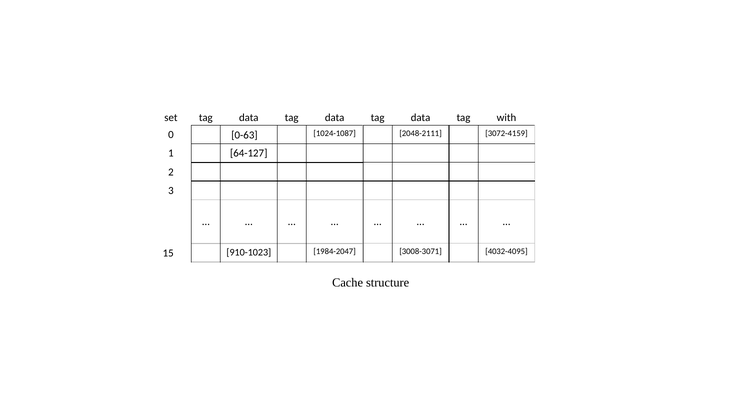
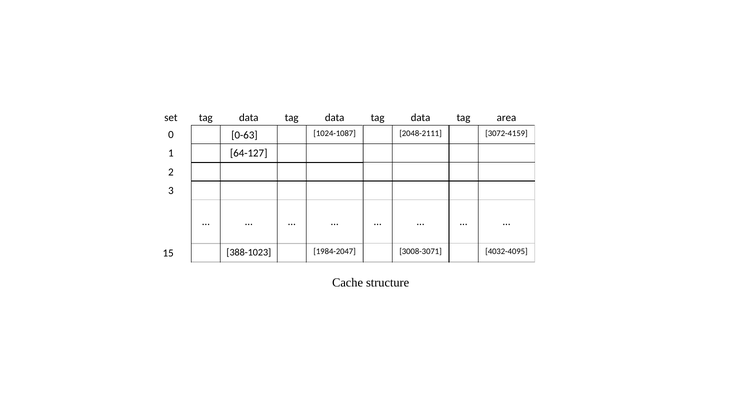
with: with -> area (506, 117)
910-1023: 910-1023 -> 388-1023 (249, 252)
